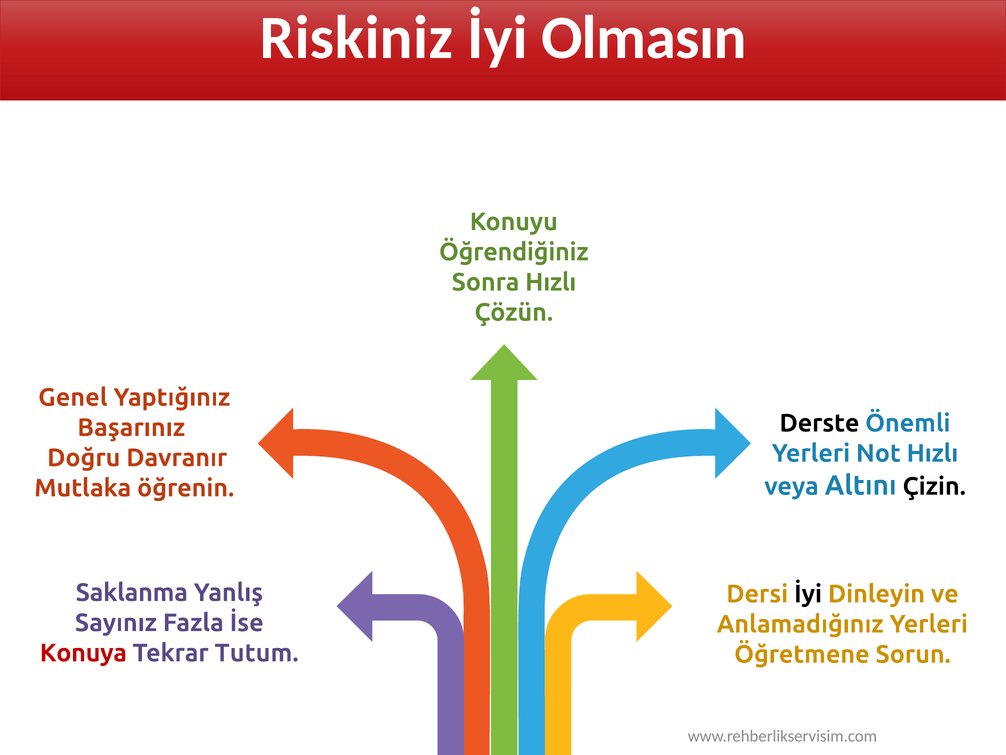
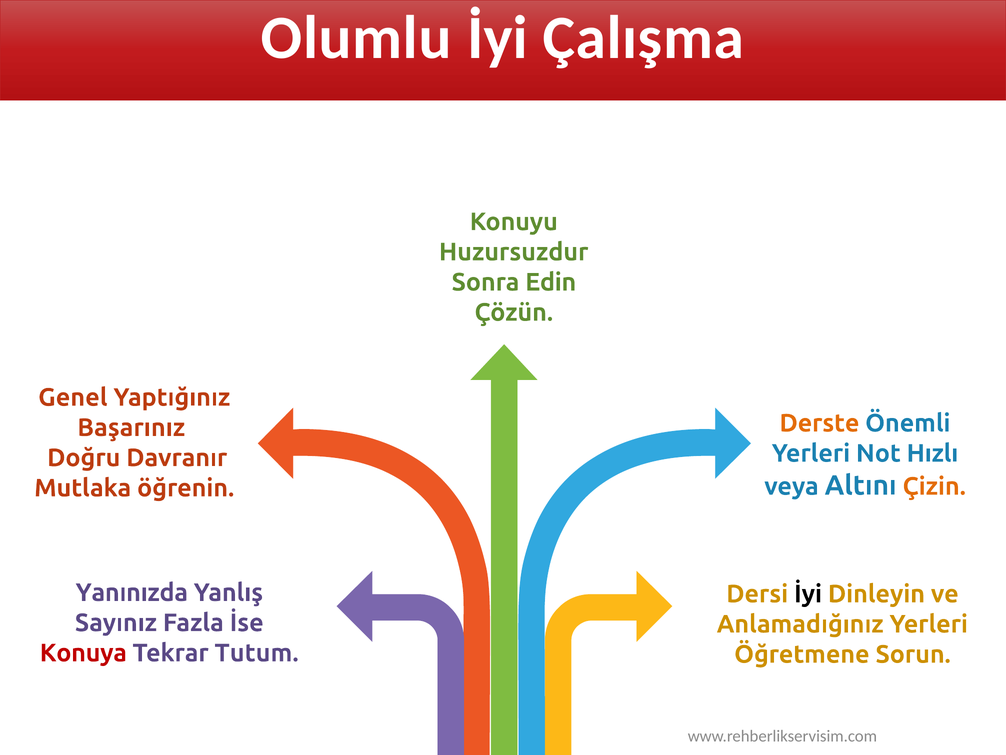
Riskiniz: Riskiniz -> Olumlu (356, 38)
Olmasın: Olmasın -> Çalışma (643, 38)
Öğrendiğiniz: Öğrendiğiniz -> Huzursuzdur (514, 252)
Sonra Hızlı: Hızlı -> Edin (551, 282)
Derste colour: black -> orange (819, 423)
Çizin colour: black -> orange (934, 486)
Saklanma: Saklanma -> Yanınızda (132, 592)
